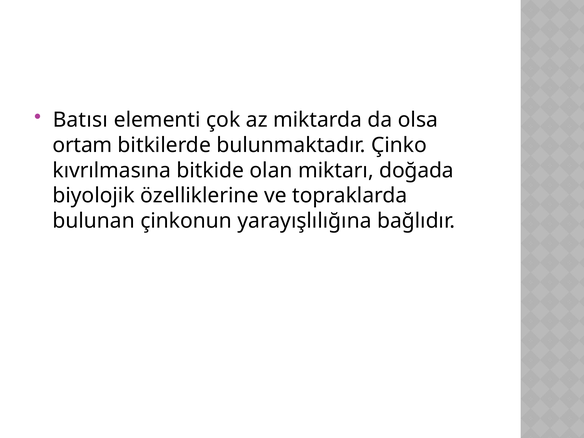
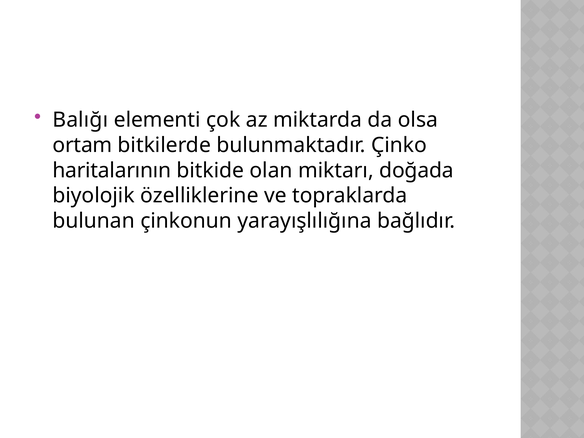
Batısı: Batısı -> Balığı (80, 120)
kıvrılmasına: kıvrılmasına -> haritalarının (112, 170)
